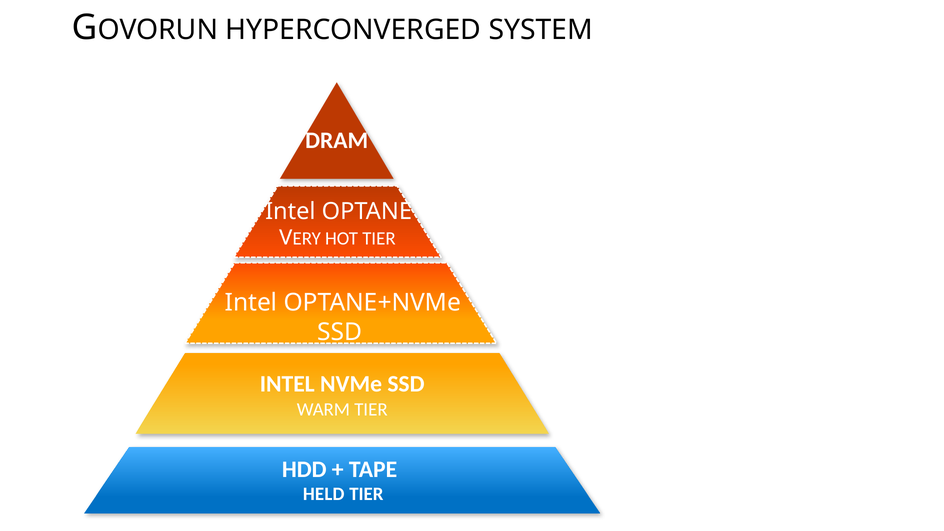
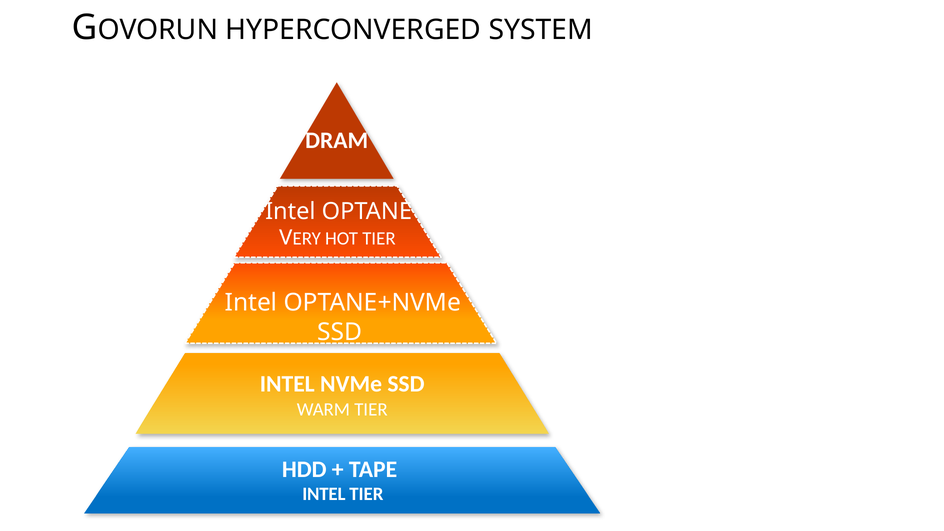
HELD: HELD -> INTEL (324, 494)
